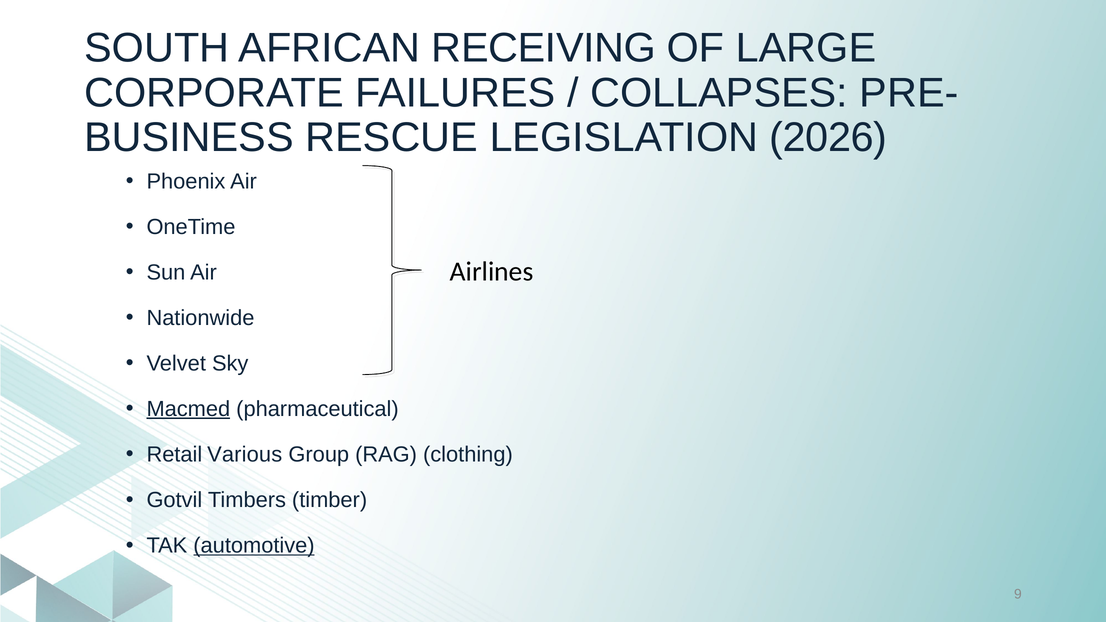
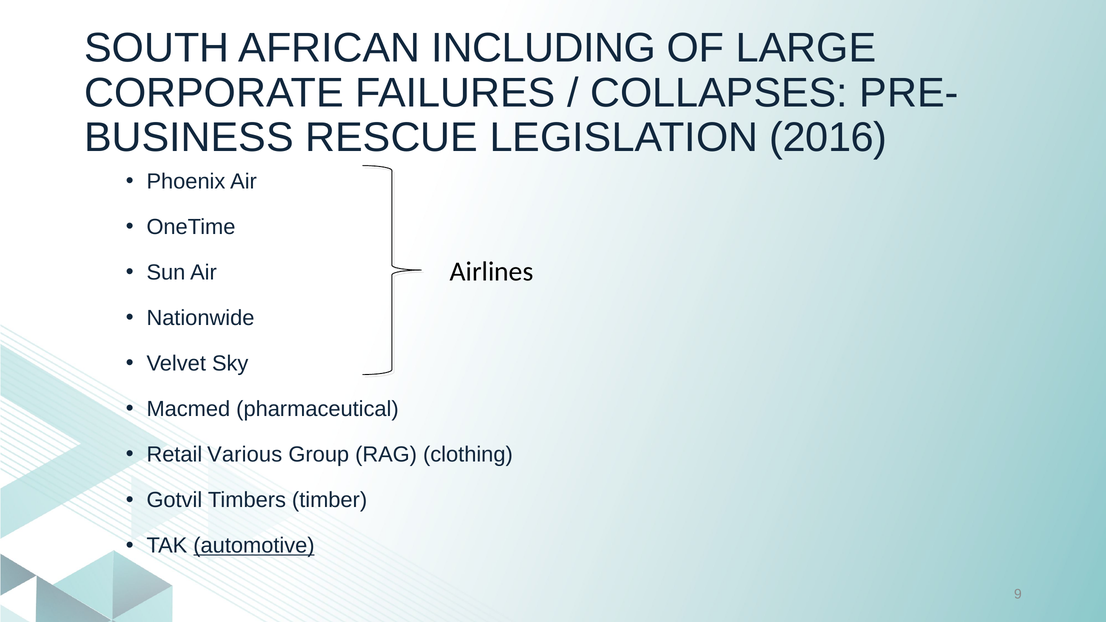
RECEIVING: RECEIVING -> INCLUDING (544, 48)
2026: 2026 -> 2016 (828, 138)
Macmed underline: present -> none (188, 409)
